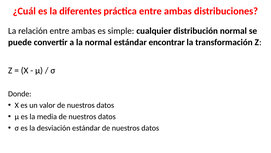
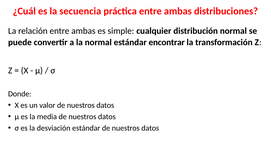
diferentes: diferentes -> secuencia (80, 11)
